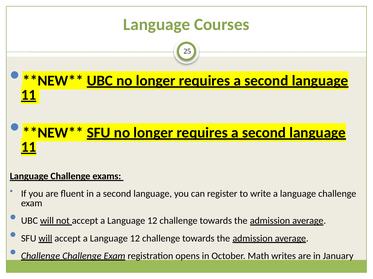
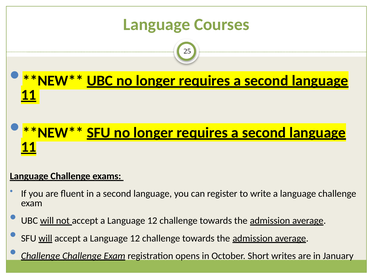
Math: Math -> Short (258, 257)
